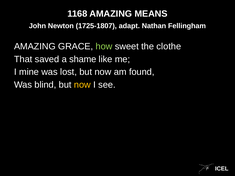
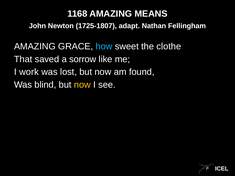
how colour: light green -> light blue (104, 46)
shame: shame -> sorrow (83, 59)
mine: mine -> work (29, 72)
